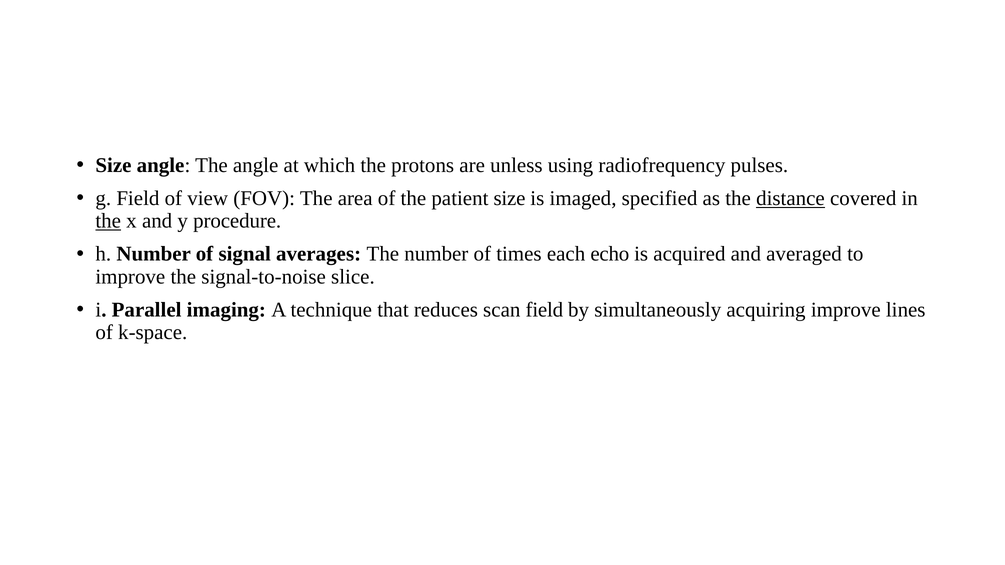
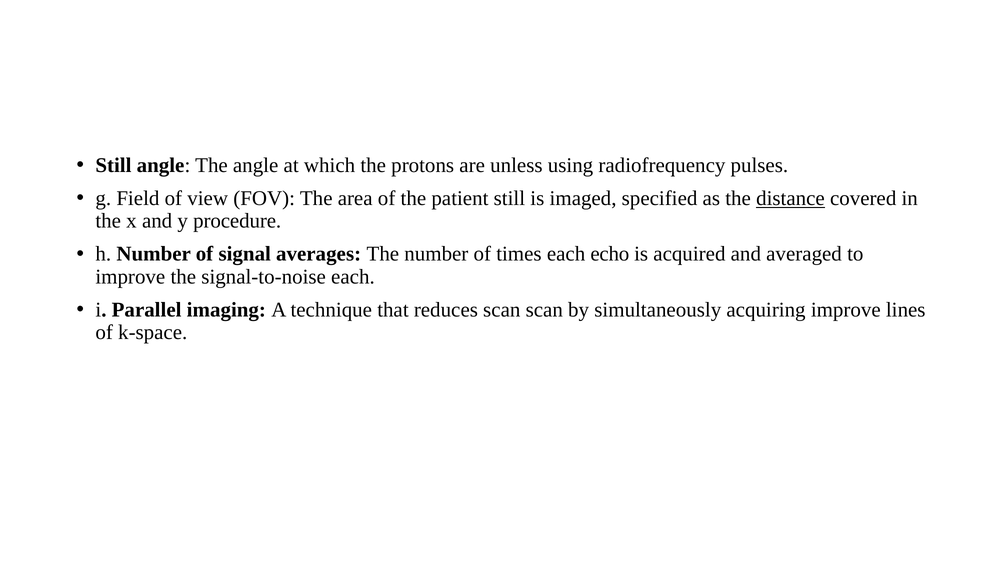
Size: Size -> Still (113, 165)
patient size: size -> still (509, 199)
the underline: present -> none (108, 221)
signal-to-noise slice: slice -> each (353, 277)
scan field: field -> scan (544, 310)
